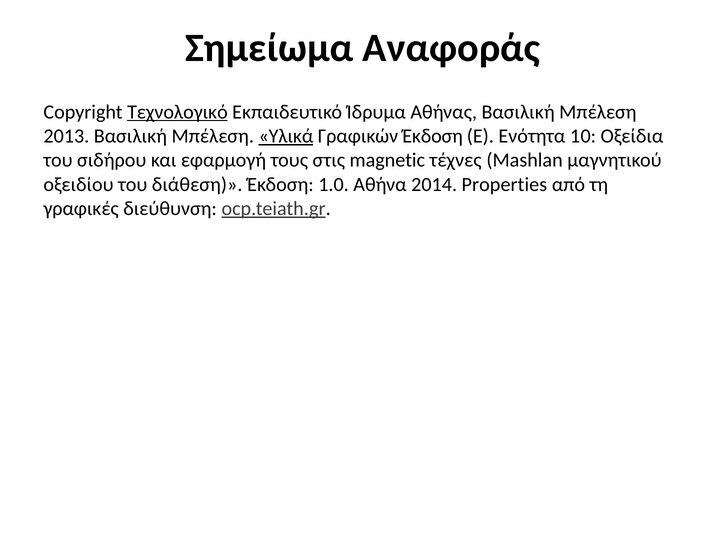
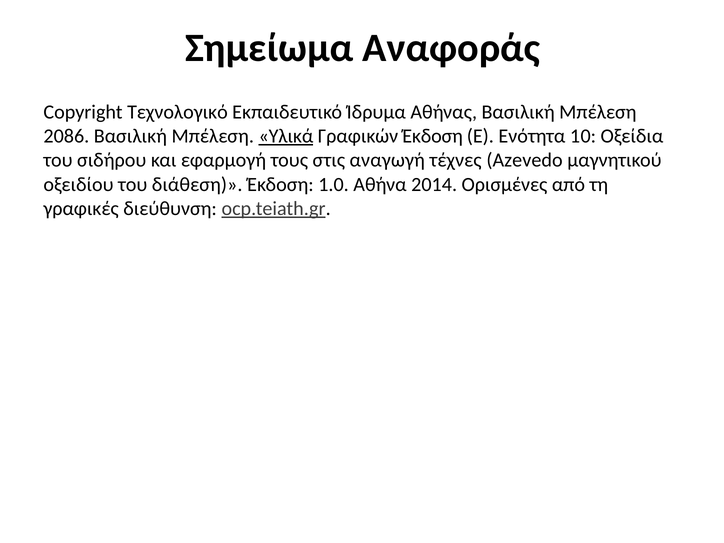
Τεχνολογικό underline: present -> none (177, 112)
2013: 2013 -> 2086 (66, 136)
magnetic: magnetic -> αναγωγή (387, 160)
Mashlan: Mashlan -> Azevedo (525, 160)
Properties: Properties -> Ορισμένες (504, 184)
